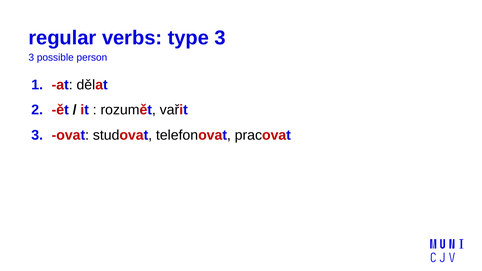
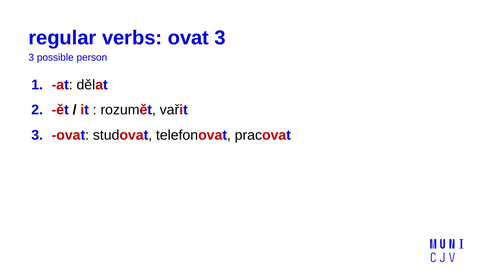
verbs type: type -> ovat (188, 38)
